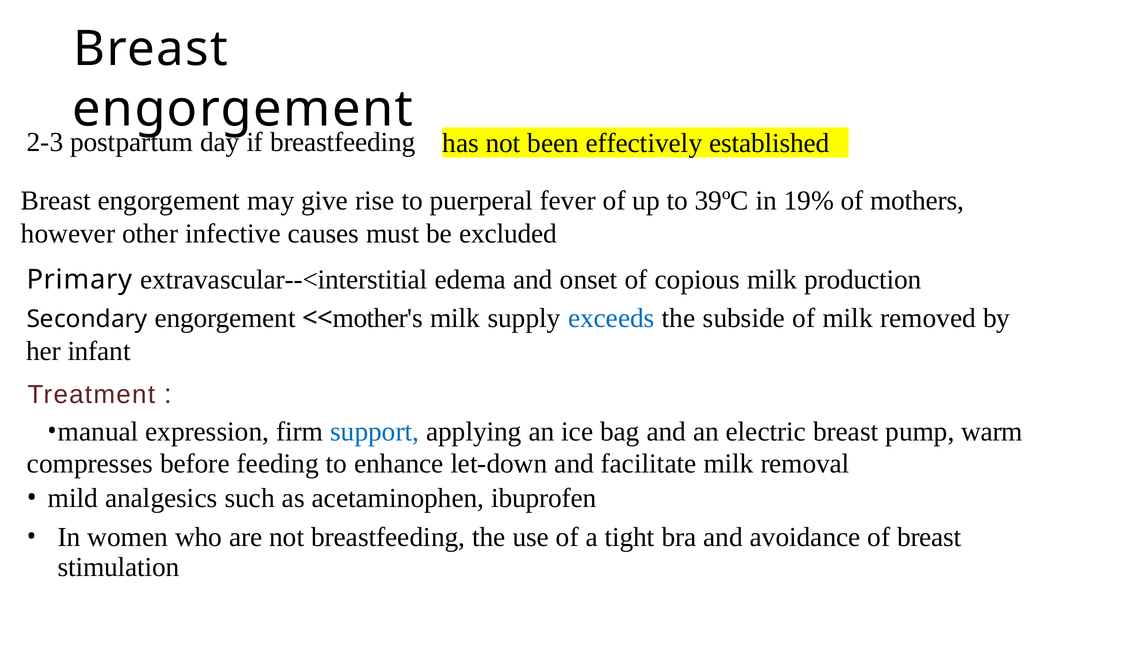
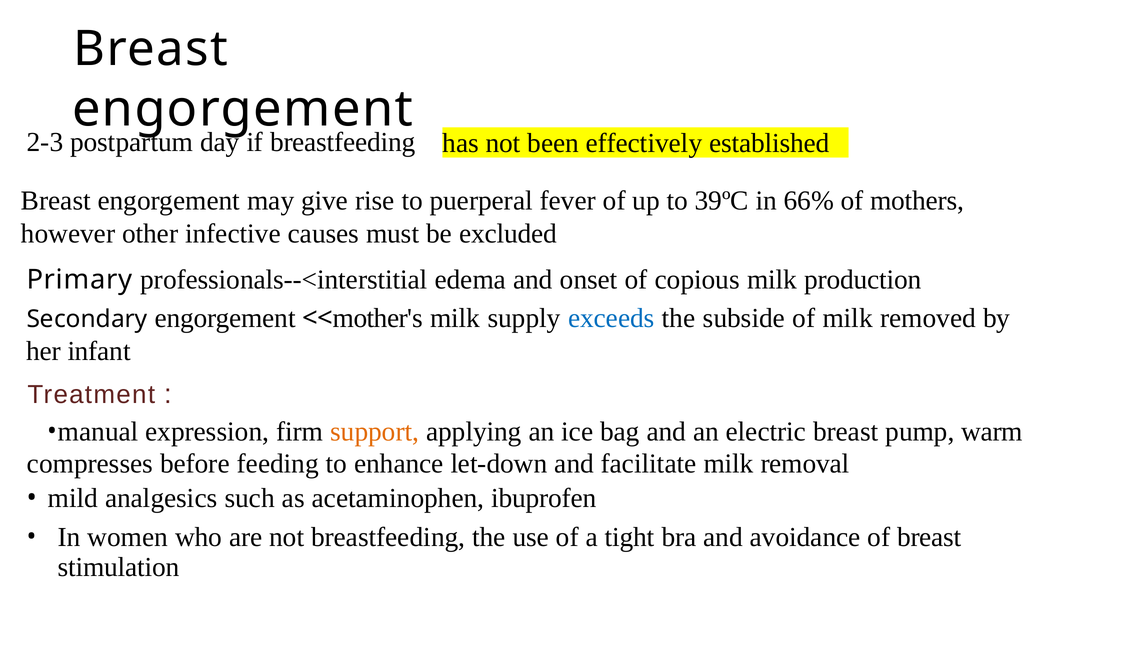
19%: 19% -> 66% (809, 201)
extravascular--<interstitial: extravascular--<interstitial -> professionals--<interstitial (284, 279)
support colour: blue -> orange (375, 432)
